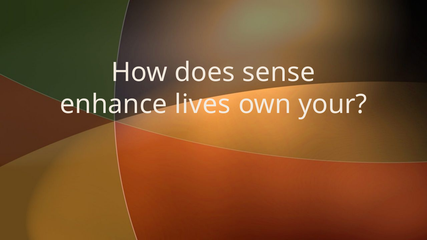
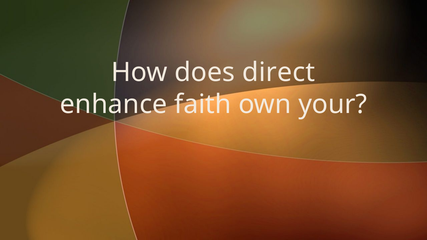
sense: sense -> direct (279, 72)
lives: lives -> faith (203, 104)
